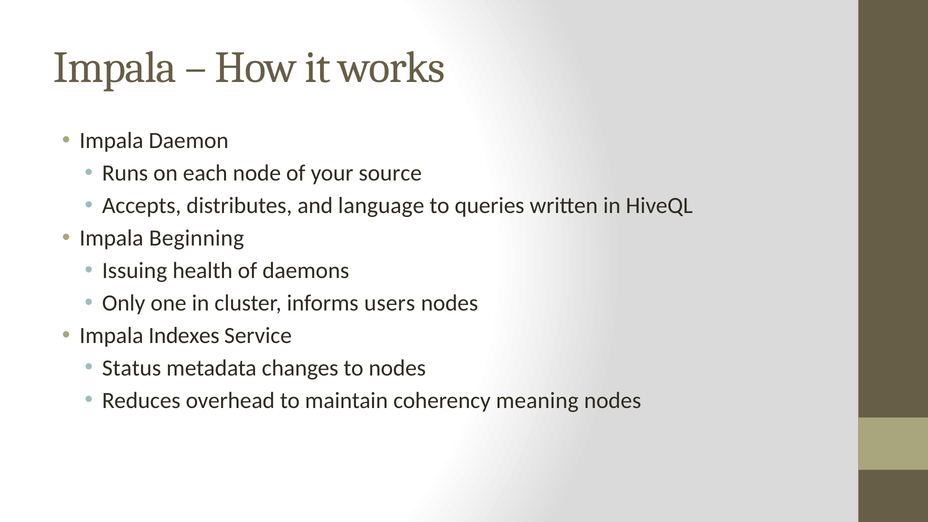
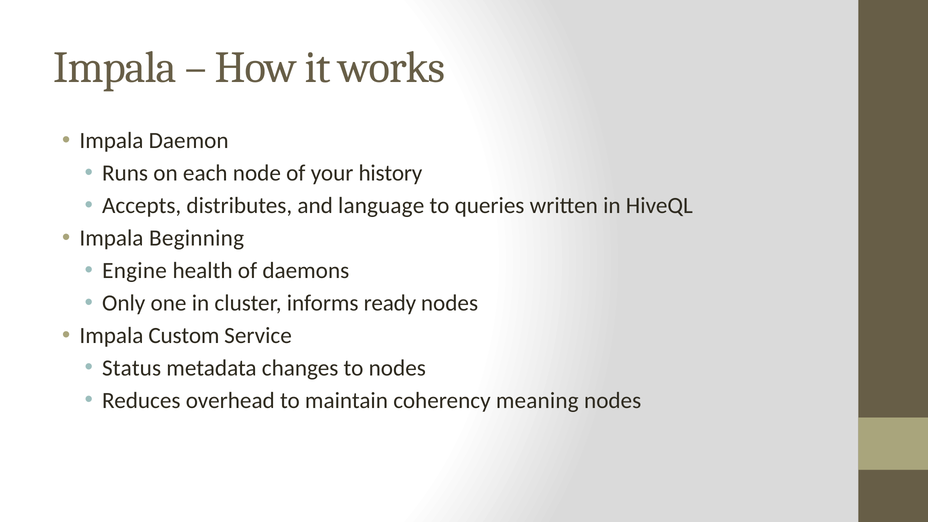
source: source -> history (390, 173)
Issuing: Issuing -> Engine (135, 271)
users: users -> ready (390, 303)
Indexes: Indexes -> Custom (184, 336)
